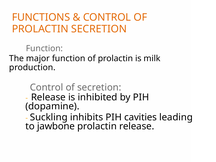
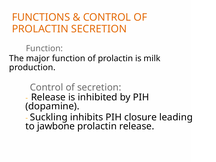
cavities: cavities -> closure (141, 117)
